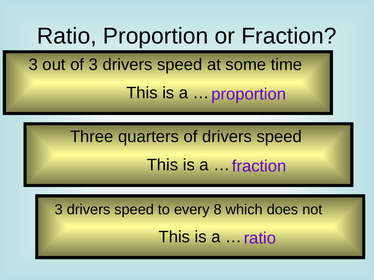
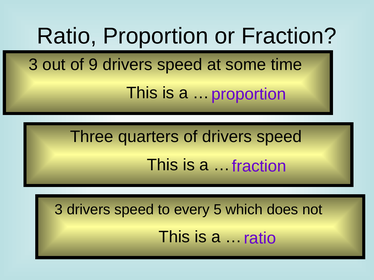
of 3: 3 -> 9 (93, 65)
8: 8 -> 5 (218, 210)
